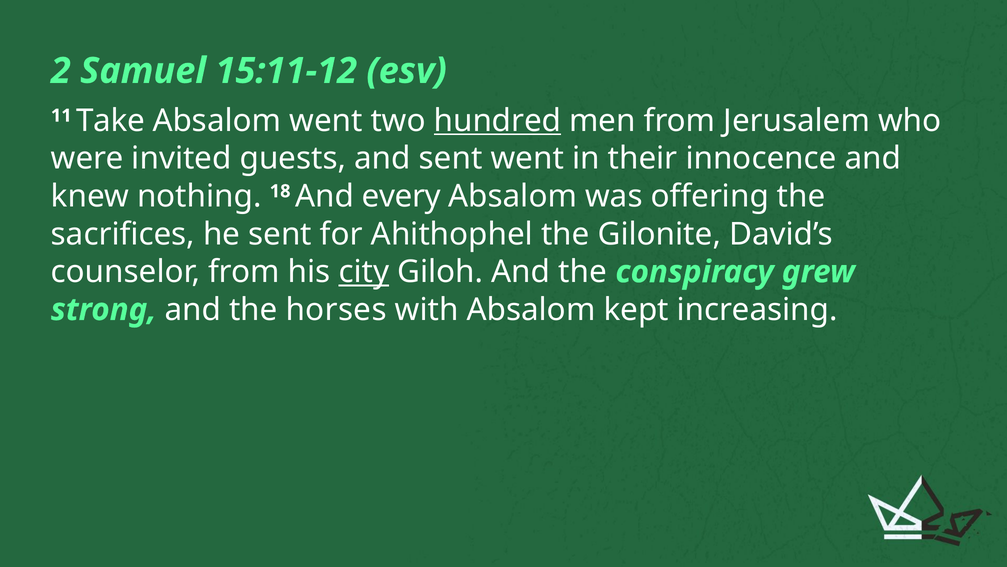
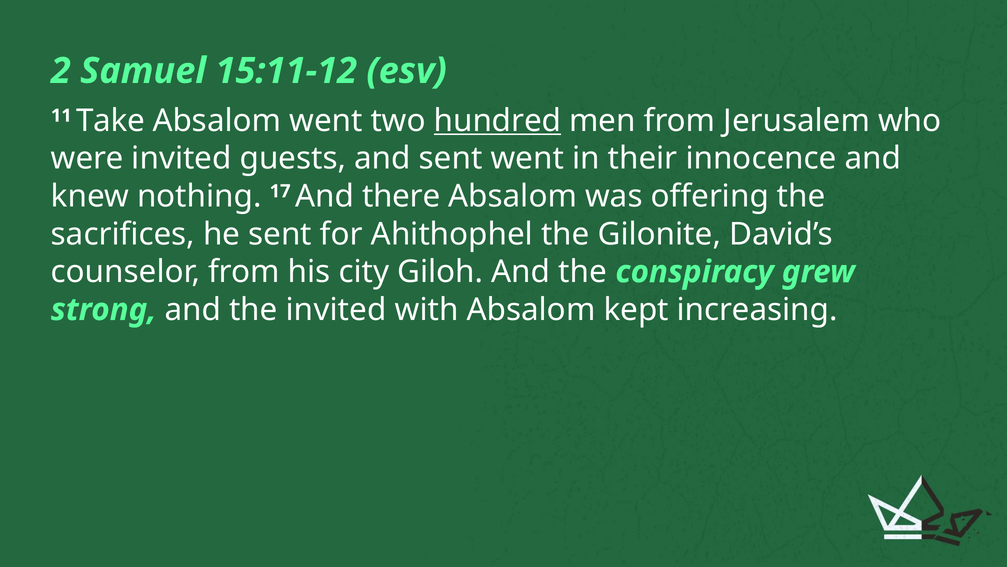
18: 18 -> 17 (280, 191)
every: every -> there (401, 196)
city underline: present -> none (364, 272)
the horses: horses -> invited (336, 309)
